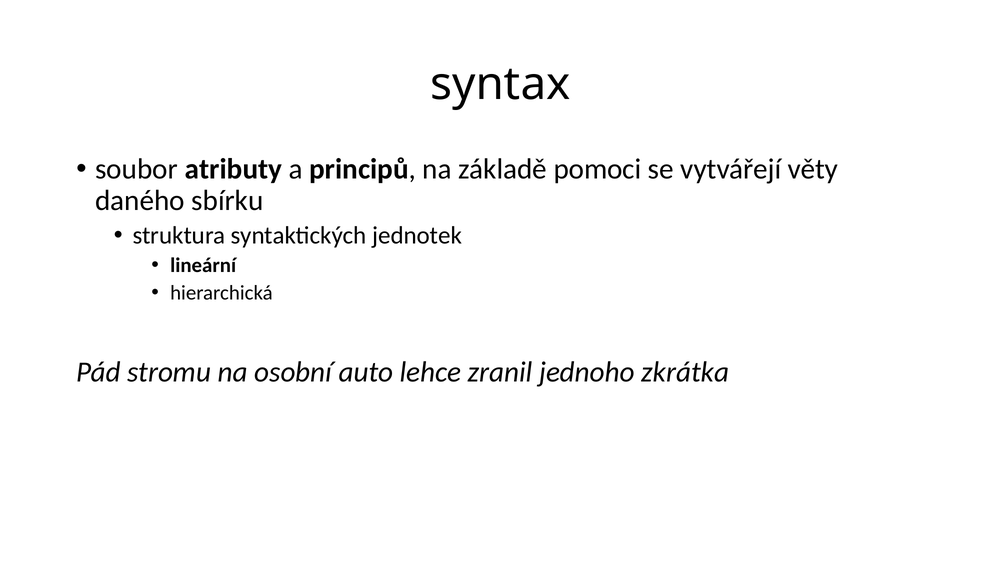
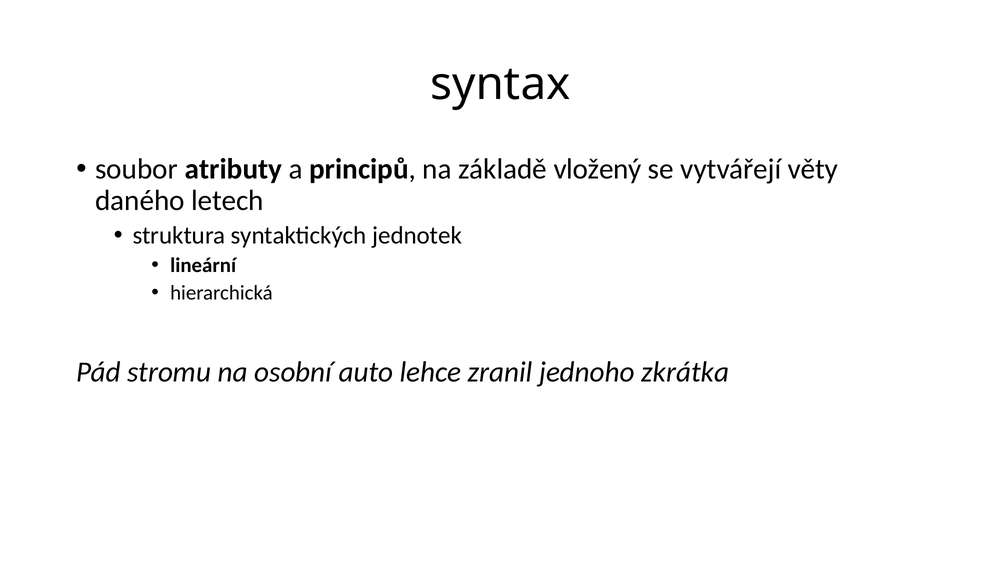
pomoci: pomoci -> vložený (598, 169)
sbírku: sbírku -> letech (228, 201)
